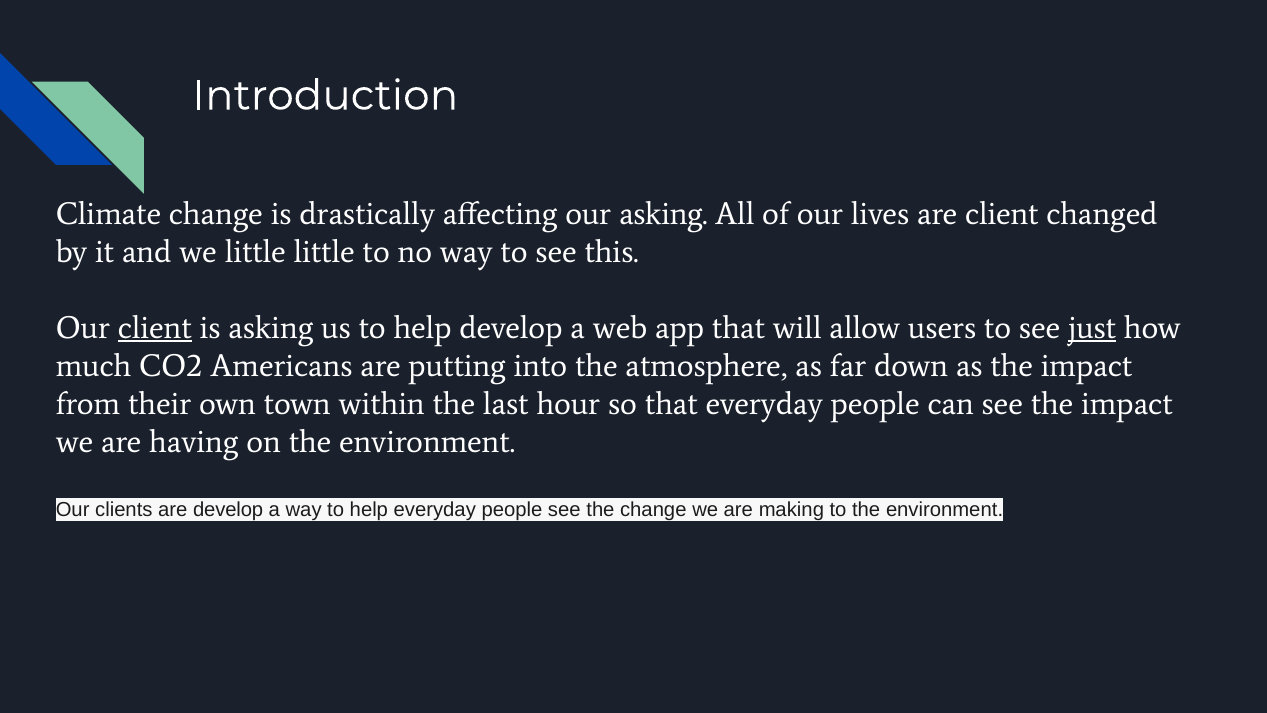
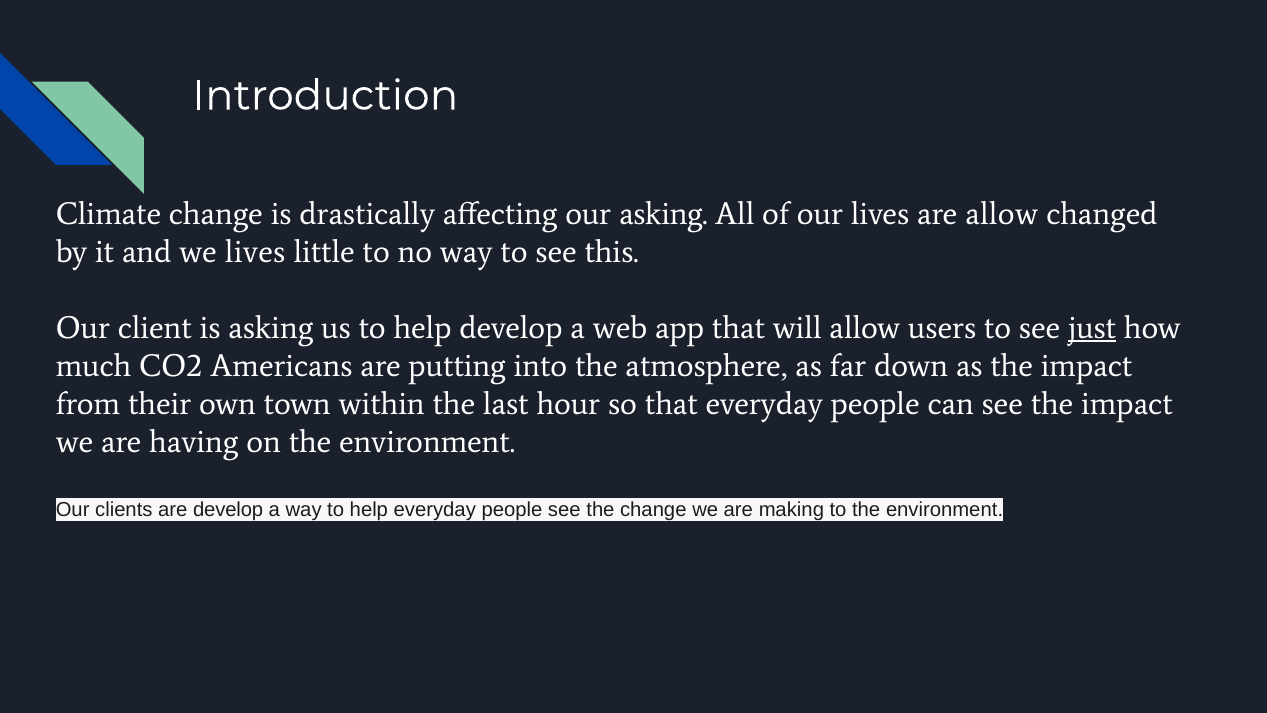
are client: client -> allow (1002, 213)
we little: little -> lives (255, 251)
client underline: present -> none (155, 327)
